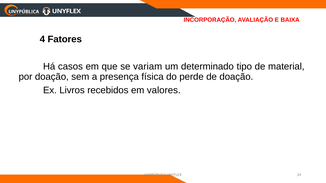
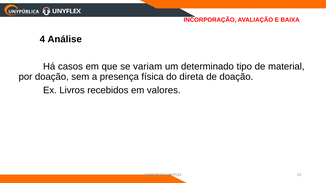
Fatores: Fatores -> Análise (65, 39)
perde: perde -> direta (191, 77)
